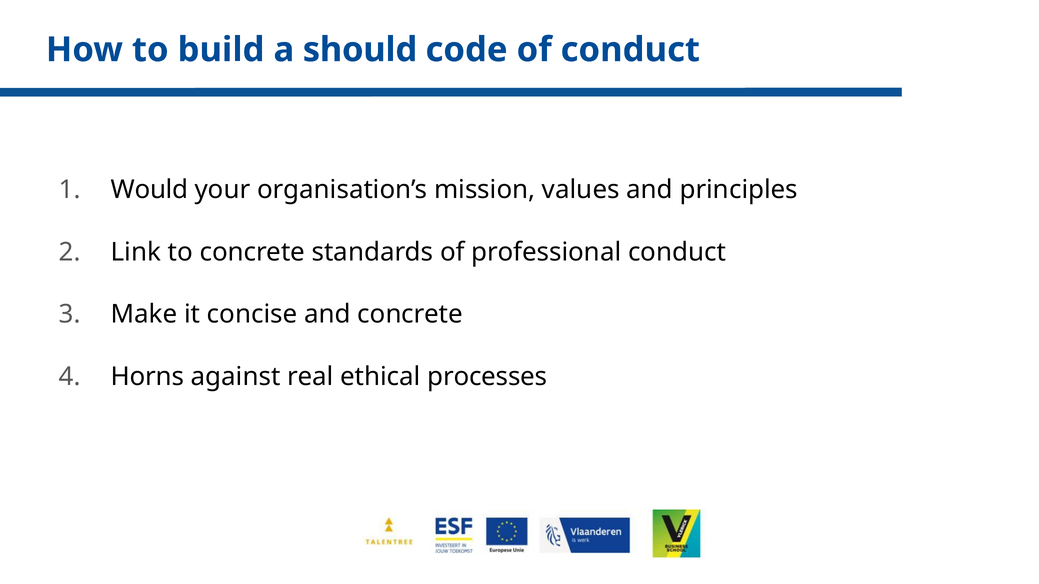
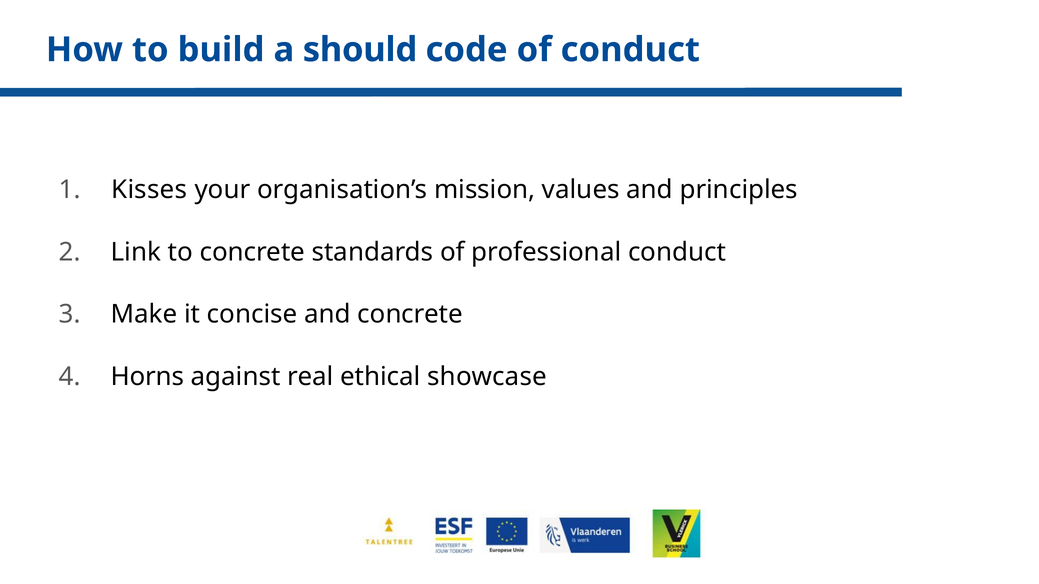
Would: Would -> Kisses (149, 190)
processes: processes -> showcase (487, 377)
